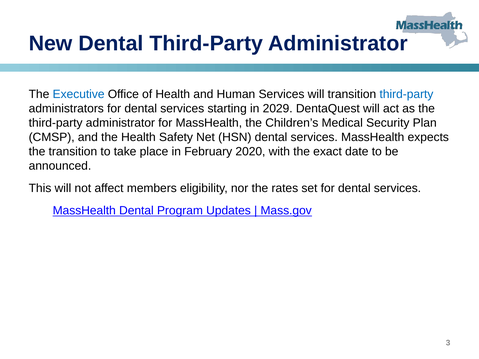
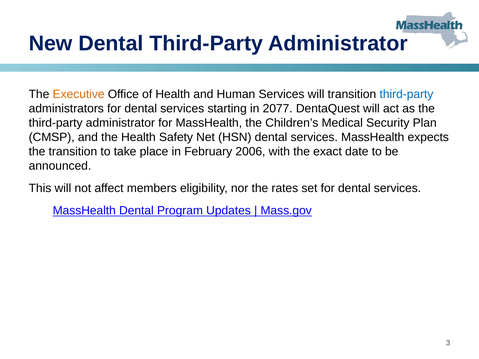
Executive colour: blue -> orange (79, 94)
2029: 2029 -> 2077 (278, 109)
2020: 2020 -> 2006 (250, 152)
